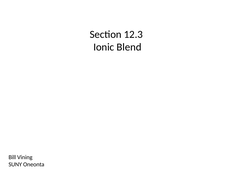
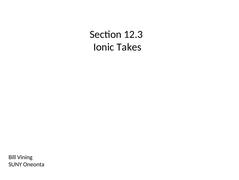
Blend: Blend -> Takes (129, 47)
